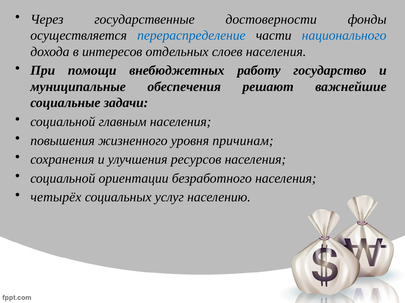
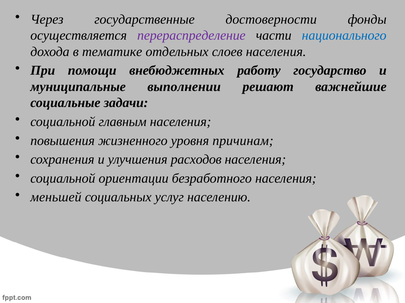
перераспределение colour: blue -> purple (191, 36)
интересов: интересов -> тематике (112, 52)
обеспечения: обеспечения -> выполнении (184, 87)
ресурсов: ресурсов -> расходов (196, 160)
четырёх: четырёх -> меньшей (56, 198)
